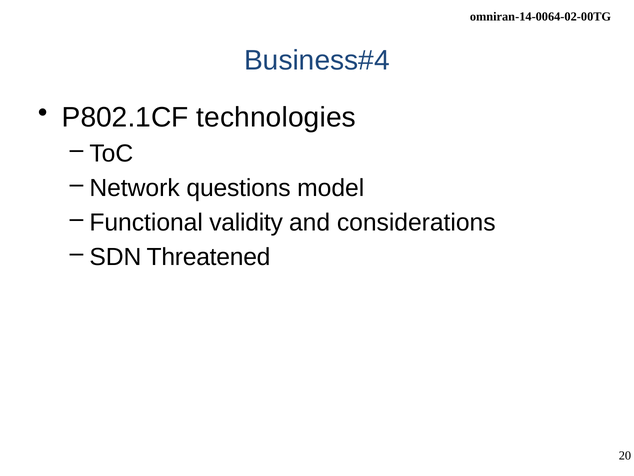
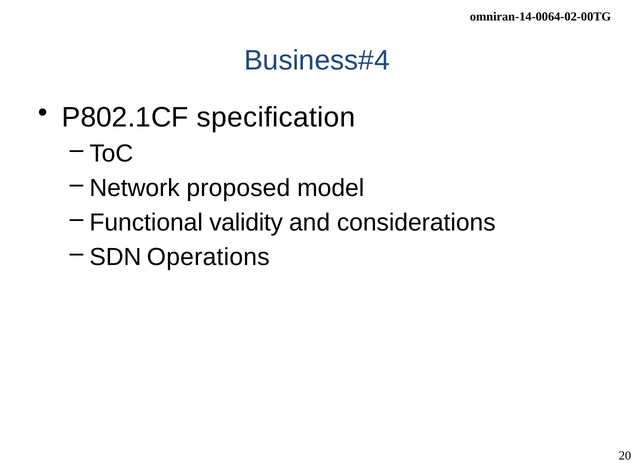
technologies: technologies -> specification (276, 117)
questions: questions -> proposed (238, 188)
Threatened: Threatened -> Operations (208, 257)
